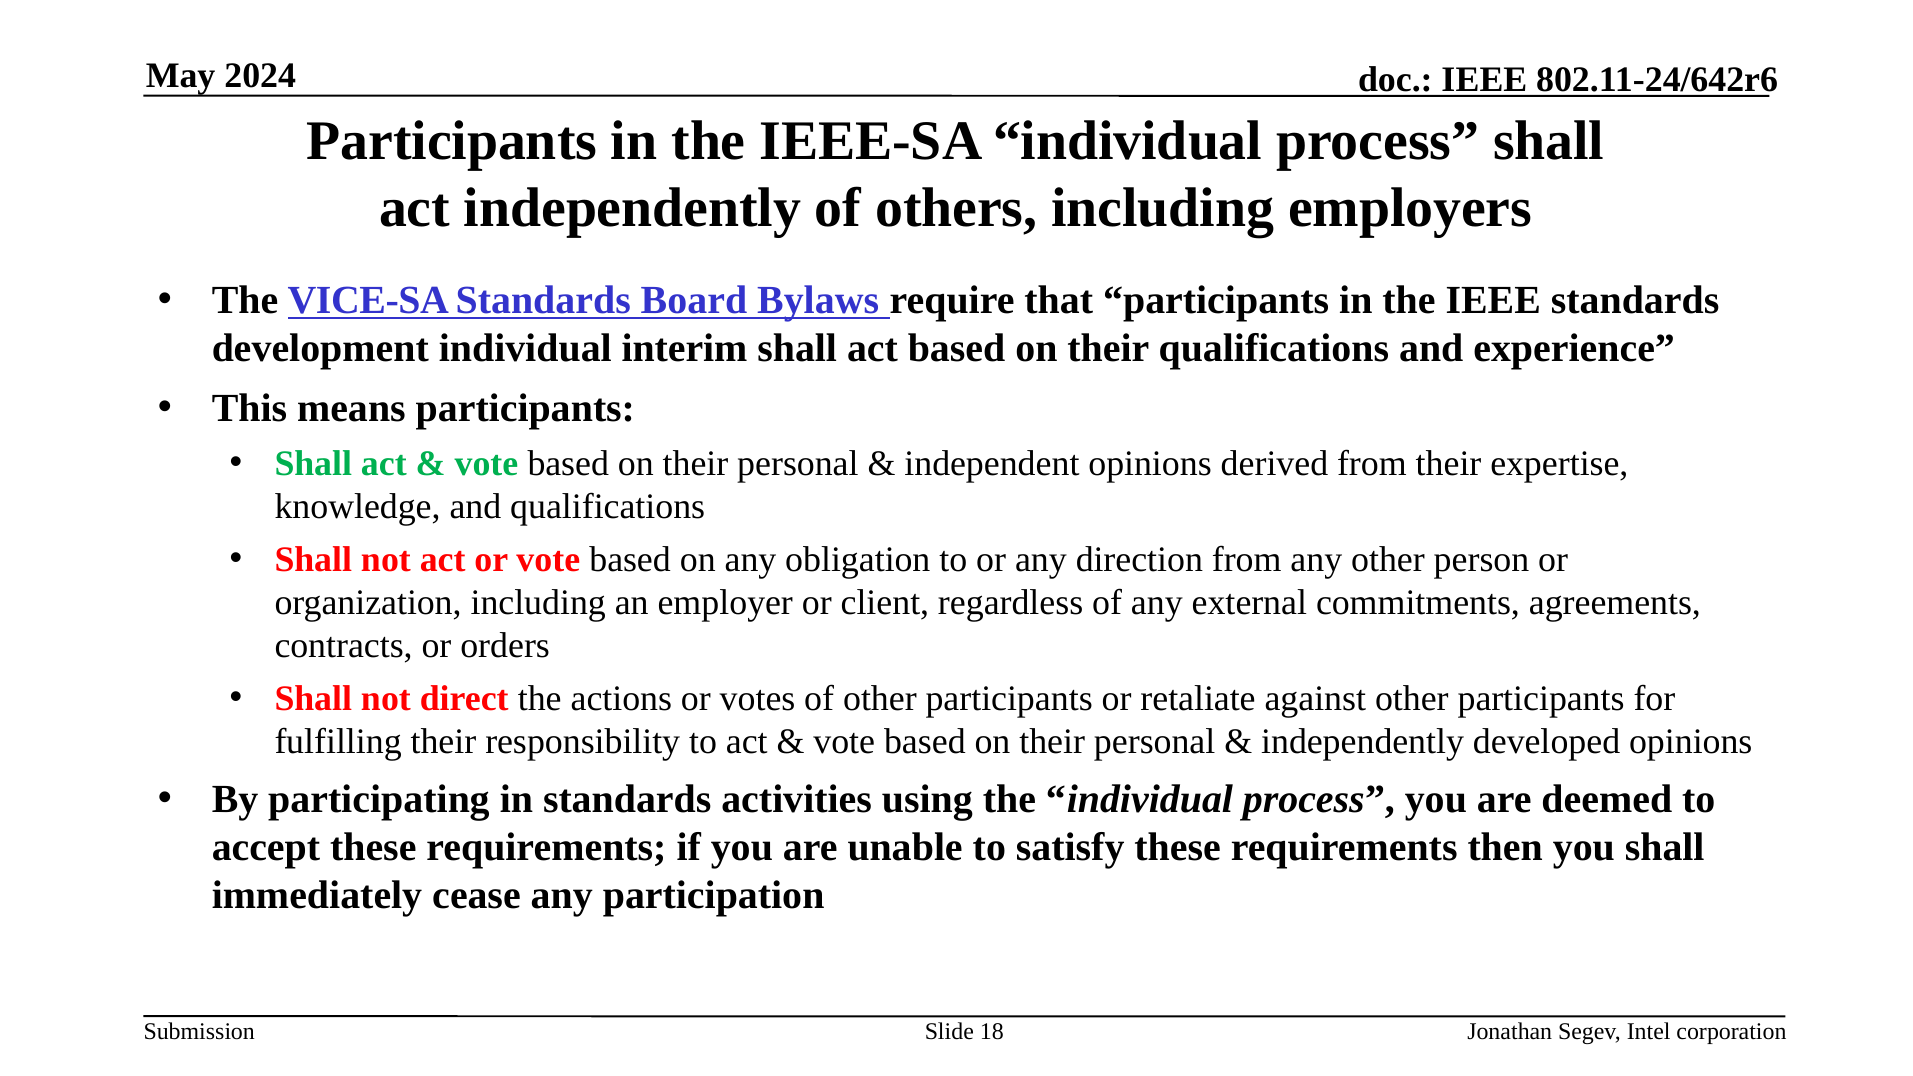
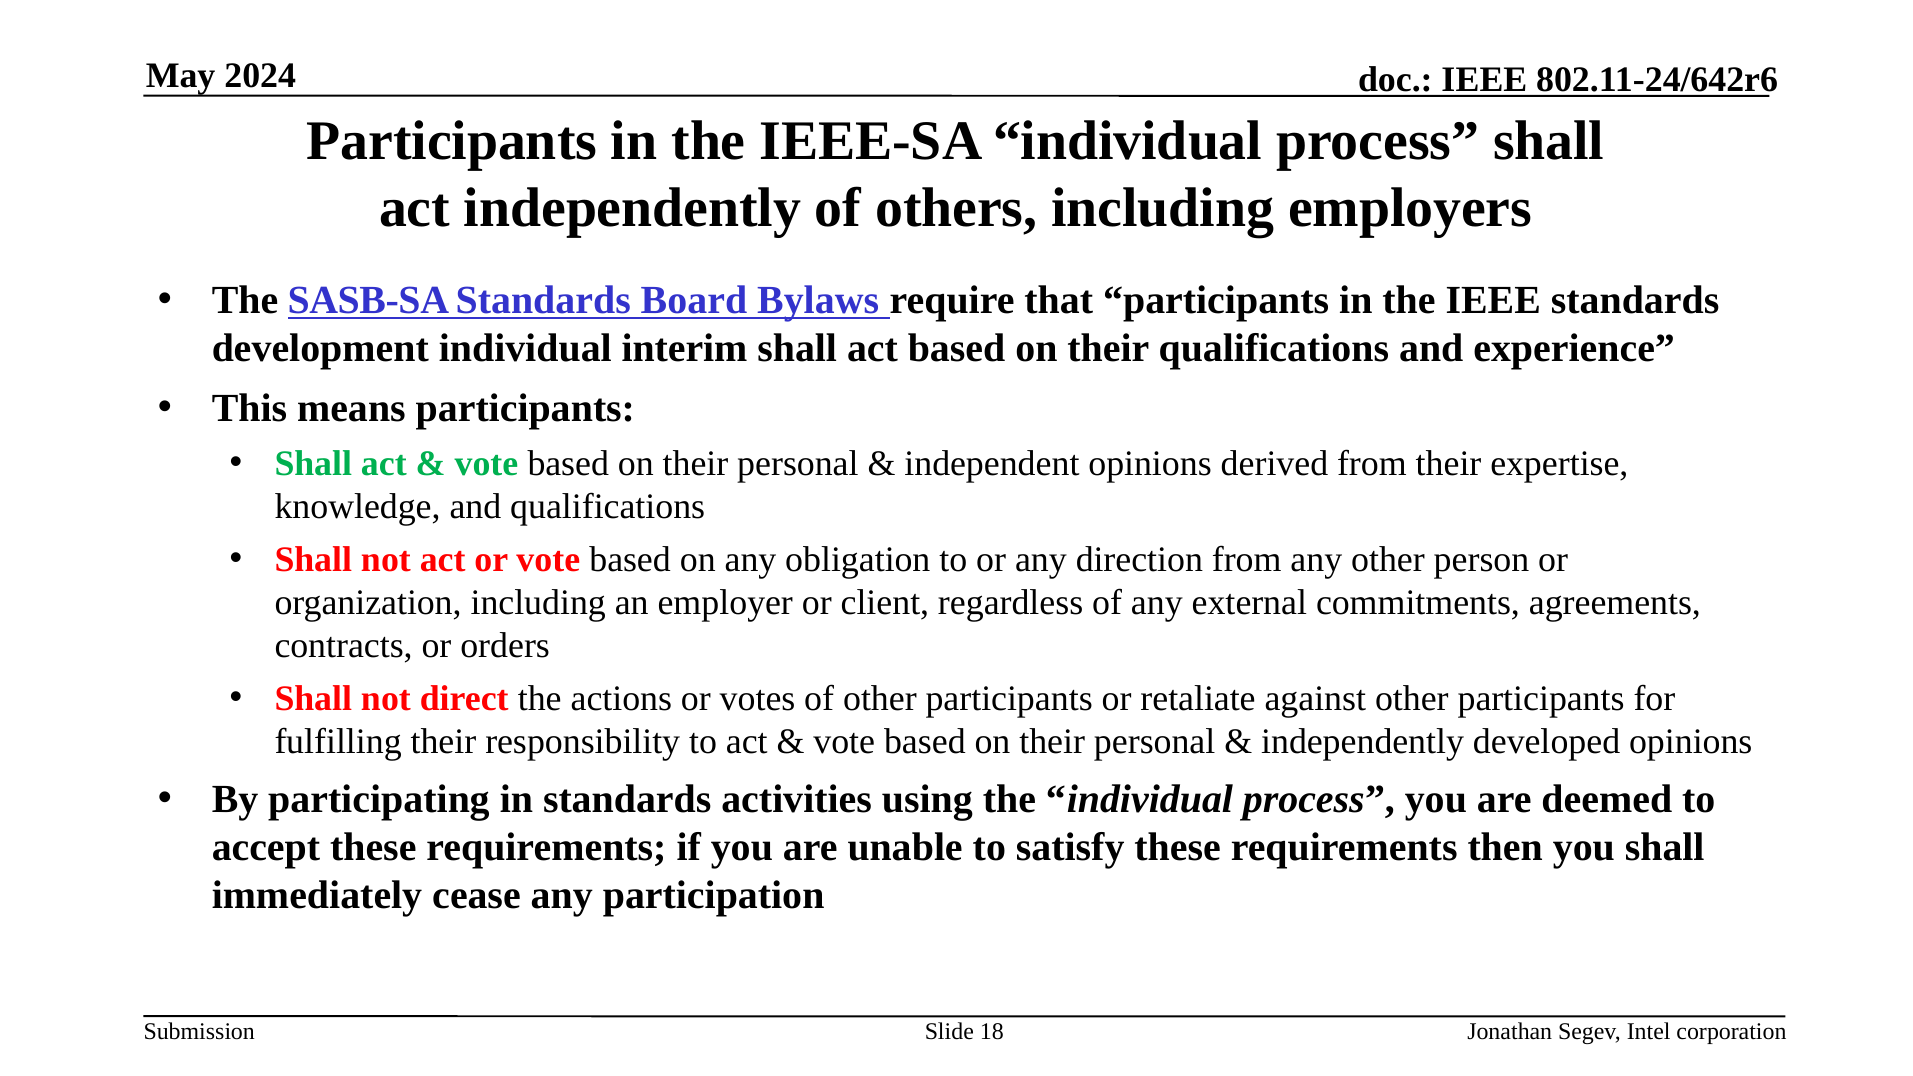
VICE-SA: VICE-SA -> SASB-SA (368, 301)
